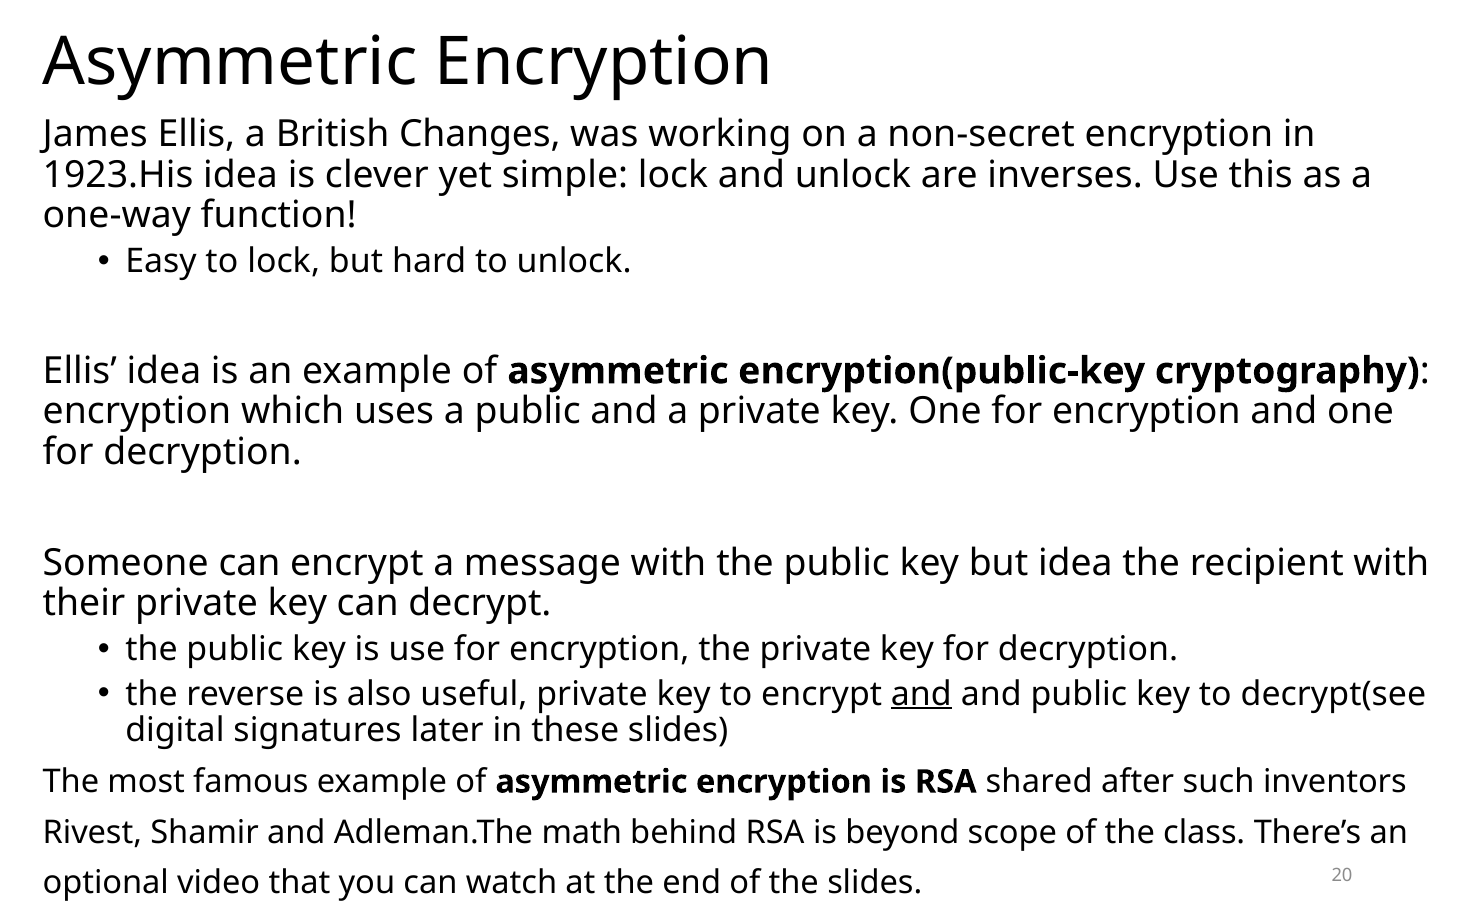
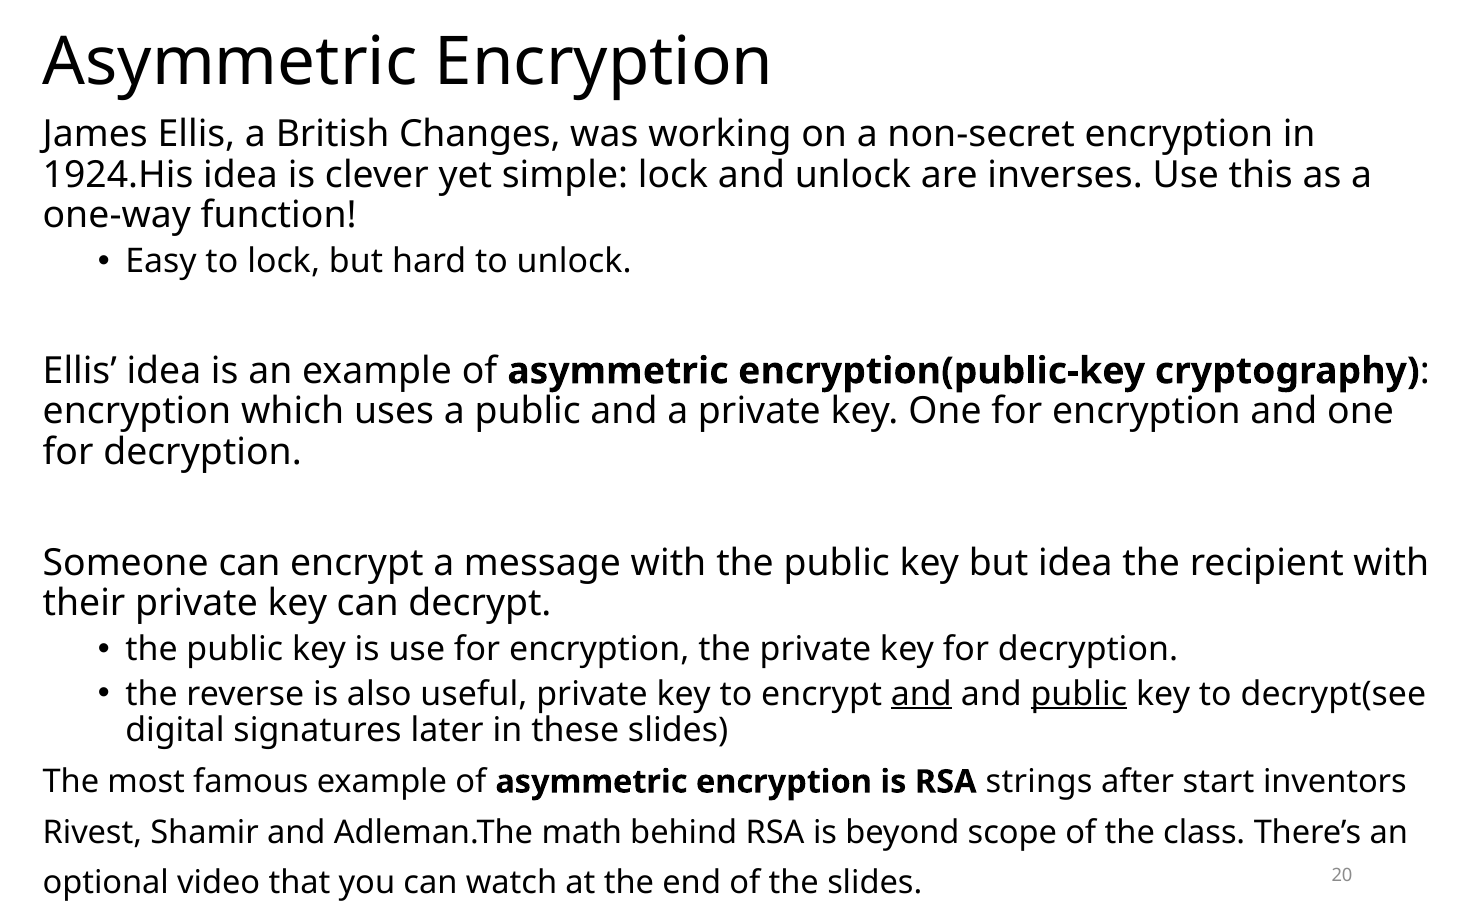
1923.His: 1923.His -> 1924.His (118, 175)
public underline: none -> present (1079, 694)
shared: shared -> strings (1039, 781)
such: such -> start (1218, 781)
